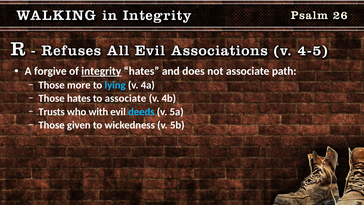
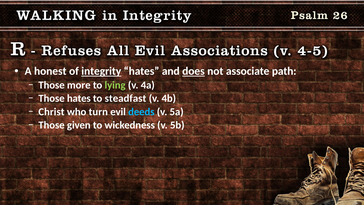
forgive: forgive -> honest (50, 71)
does underline: none -> present (193, 71)
lying colour: light blue -> light green (115, 85)
to associate: associate -> steadfast (125, 98)
Trusts: Trusts -> Christ (51, 112)
with: with -> turn (98, 112)
